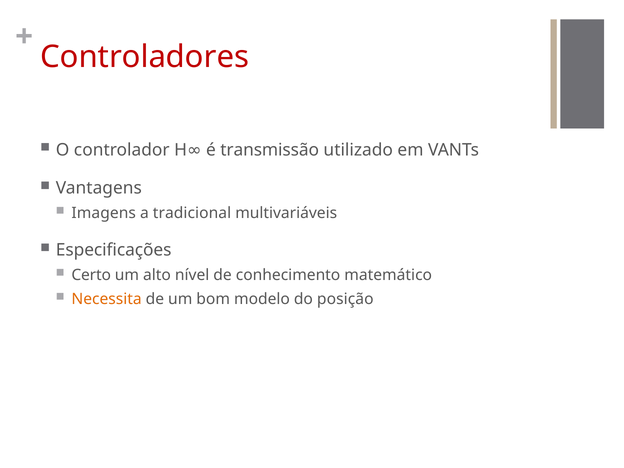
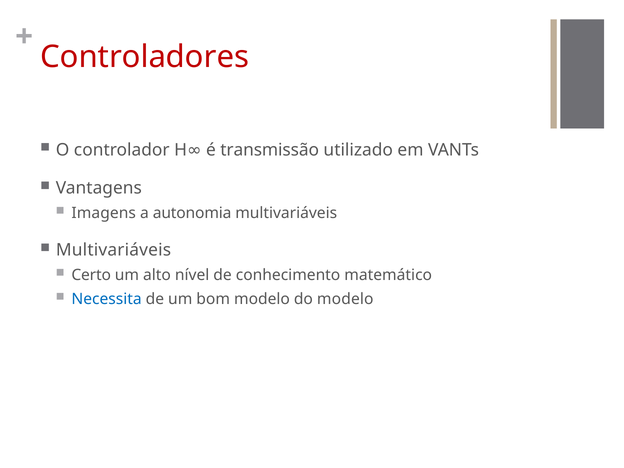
tradicional: tradicional -> autonomia (192, 213)
Especificações: Especificações -> Multivariáveis (114, 250)
Necessita colour: orange -> blue (107, 299)
do posição: posição -> modelo (345, 299)
